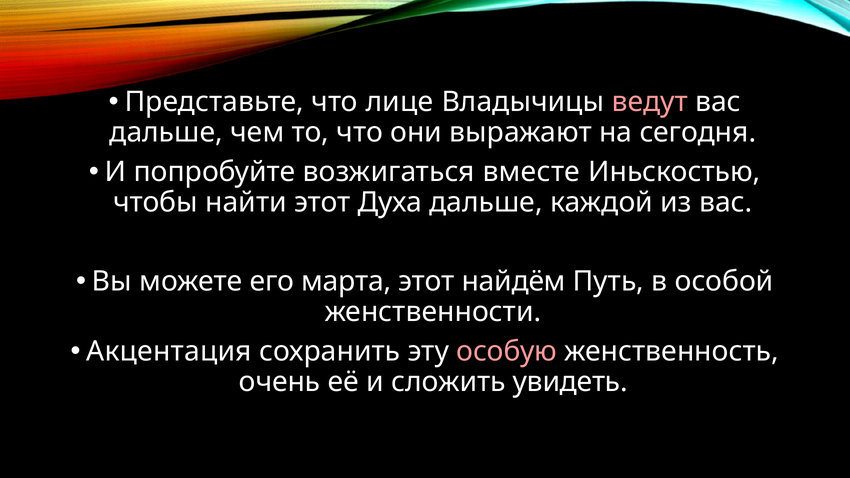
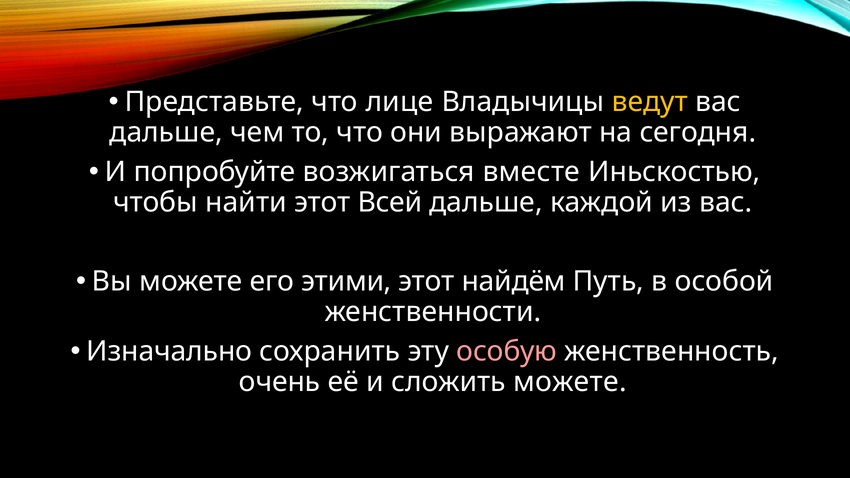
ведут colour: pink -> yellow (650, 102)
Духа: Духа -> Всей (390, 202)
марта: марта -> этими (346, 281)
Акцентация: Акцентация -> Изначально (169, 352)
сложить увидеть: увидеть -> можете (570, 382)
